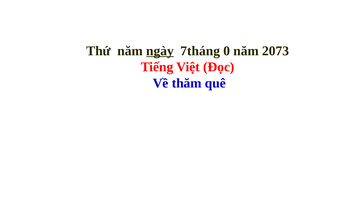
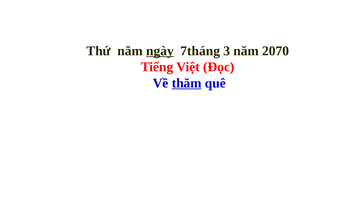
0: 0 -> 3 (227, 51)
2073: 2073 -> 2070 (276, 51)
thăm underline: none -> present (187, 83)
